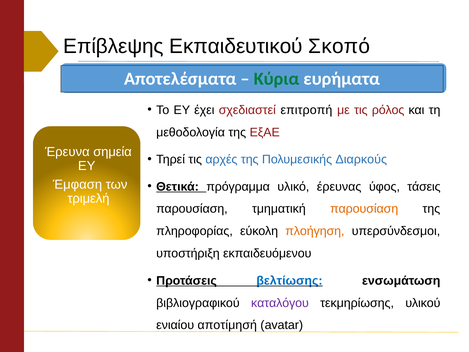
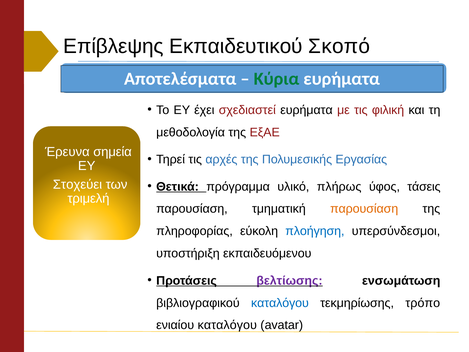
σχεδιαστεί επιτροπή: επιτροπή -> ευρήματα (306, 110)
ρόλος: ρόλος -> φιλική (388, 110)
Διαρκούς: Διαρκούς -> Εργασίας (361, 159)
Έμφαση: Έμφαση -> Στοχεύει (77, 184)
έρευνας: έρευνας -> πλήρως (339, 186)
πλοήγηση colour: orange -> blue (315, 231)
βελτίωσης colour: blue -> purple (289, 280)
καταλόγου colour: purple -> blue (280, 303)
υλικού: υλικού -> τρόπο (423, 303)
ενιαίου αποτίμησή: αποτίμησή -> καταλόγου (227, 325)
